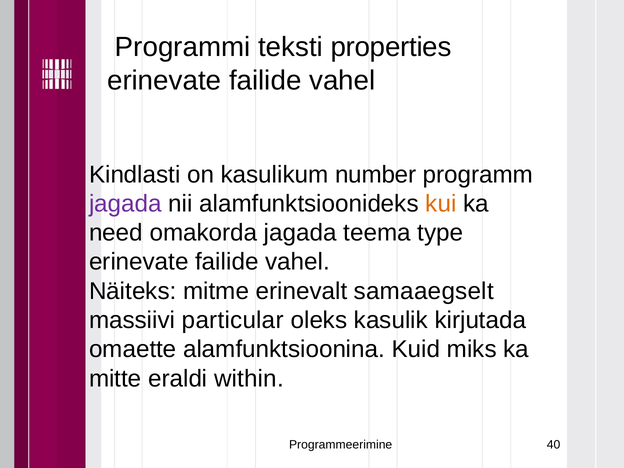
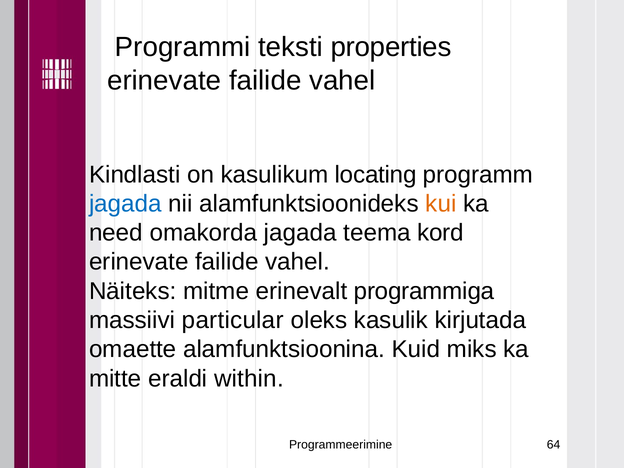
number: number -> locating (376, 175)
jagada colour: purple -> blue (125, 204)
type: type -> kord (440, 233)
samaaegselt: samaaegselt -> programmiga (424, 291)
40: 40 -> 64 (554, 445)
